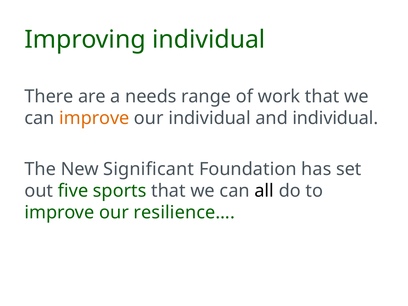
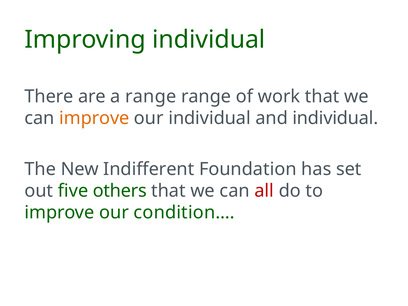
a needs: needs -> range (151, 96)
Significant: Significant -> Indifferent (149, 169)
sports: sports -> others (120, 191)
all colour: black -> red (264, 191)
resilience…: resilience… -> condition… (184, 213)
